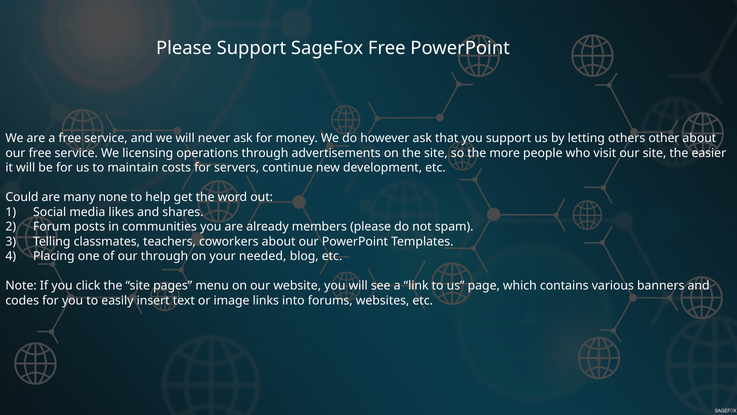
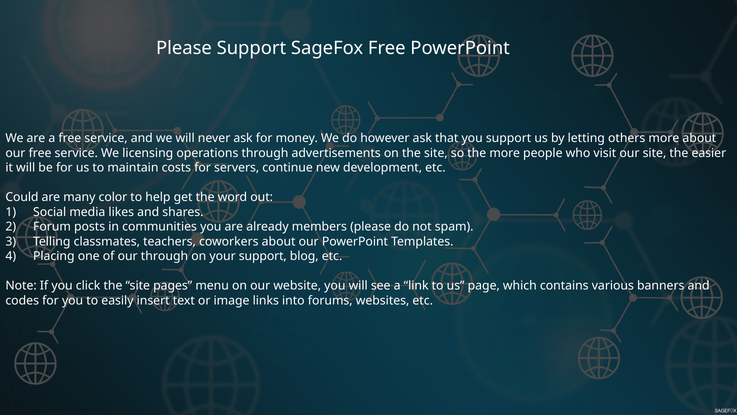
others other: other -> more (664, 138)
none: none -> color (113, 197)
your needed: needed -> support (263, 256)
